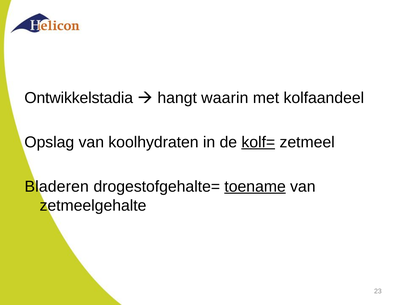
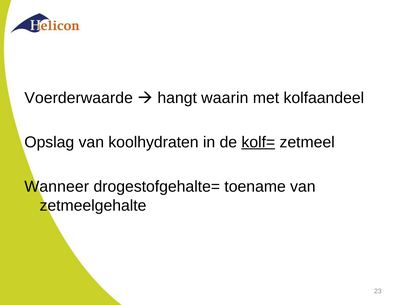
Ontwikkelstadia: Ontwikkelstadia -> Voerderwaarde (79, 98)
Bladeren: Bladeren -> Wanneer (57, 186)
toename underline: present -> none (255, 186)
